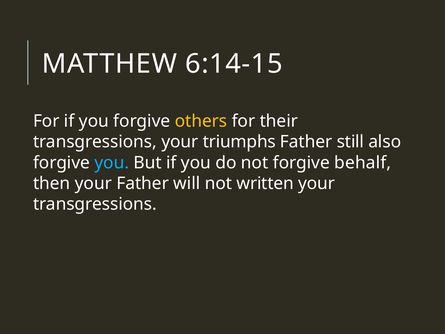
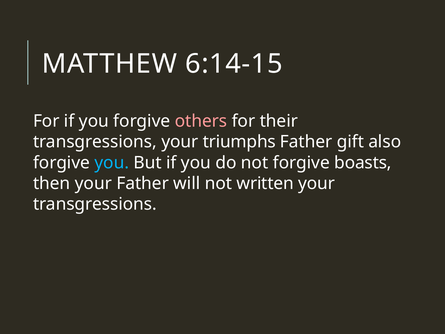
others colour: yellow -> pink (201, 121)
still: still -> gift (350, 142)
behalf: behalf -> boasts (363, 163)
